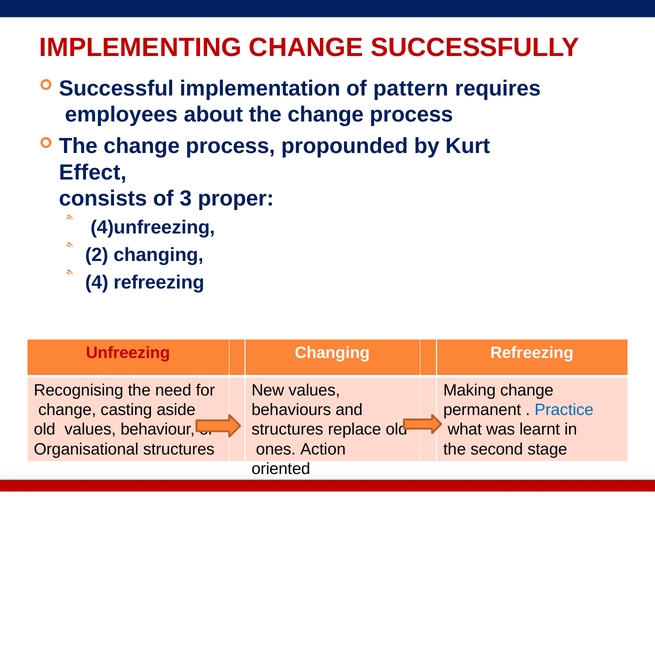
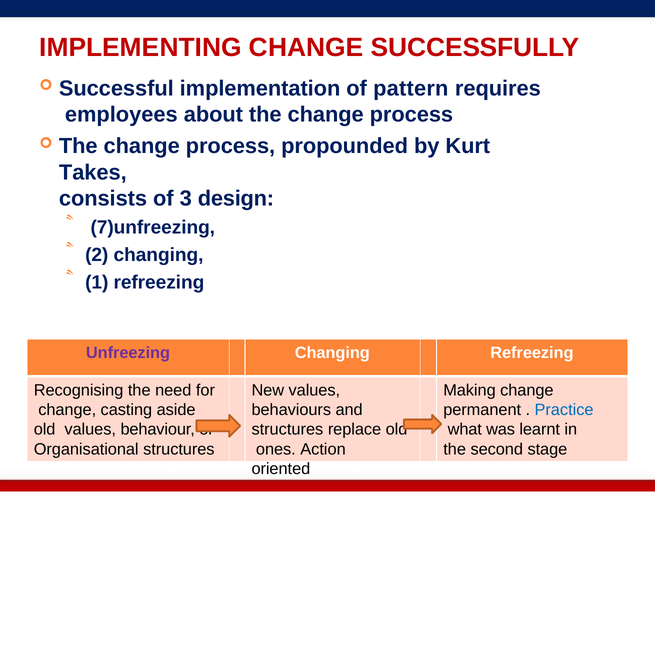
Effect: Effect -> Takes (93, 172)
proper: proper -> design (236, 199)
4)unfreezing: 4)unfreezing -> 7)unfreezing (153, 228)
4: 4 -> 1 (97, 283)
Unfreezing colour: red -> purple (128, 353)
